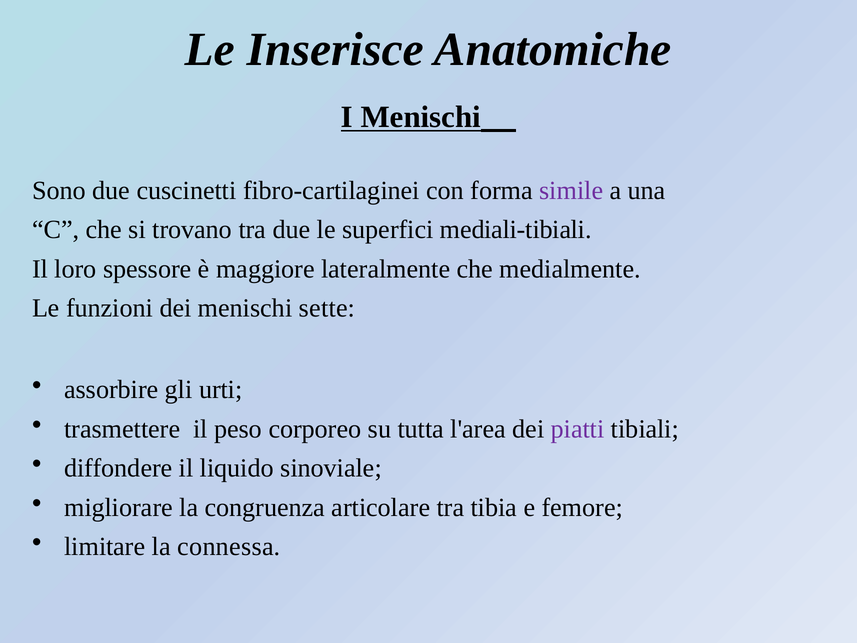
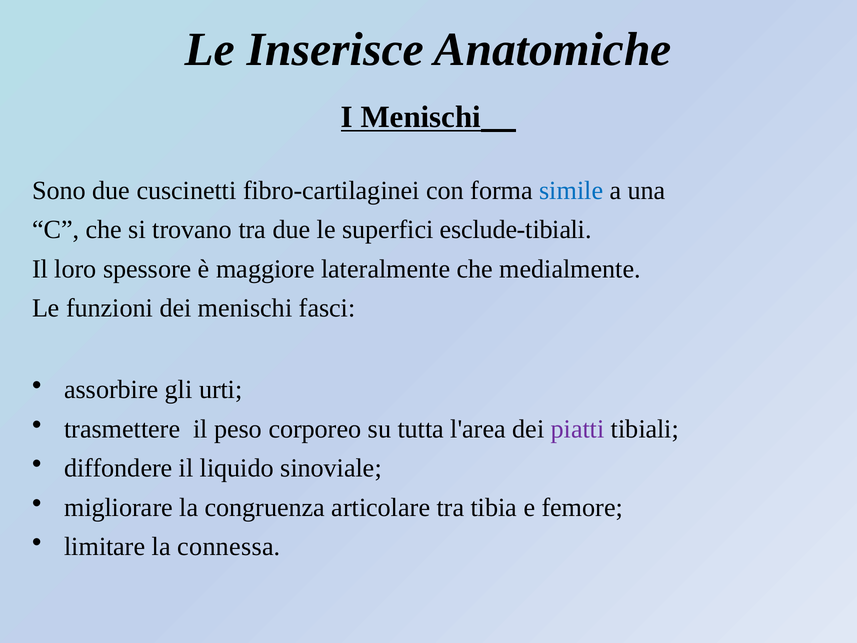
simile colour: purple -> blue (571, 191)
mediali-tibiali: mediali-tibiali -> esclude-tibiali (516, 230)
sette: sette -> fasci (327, 308)
